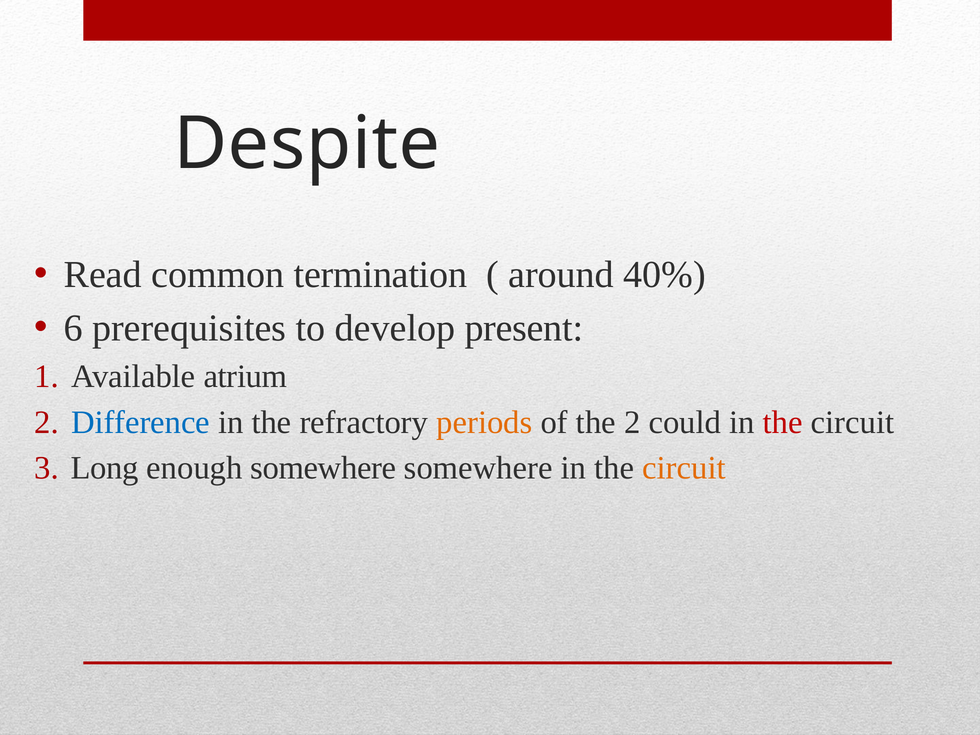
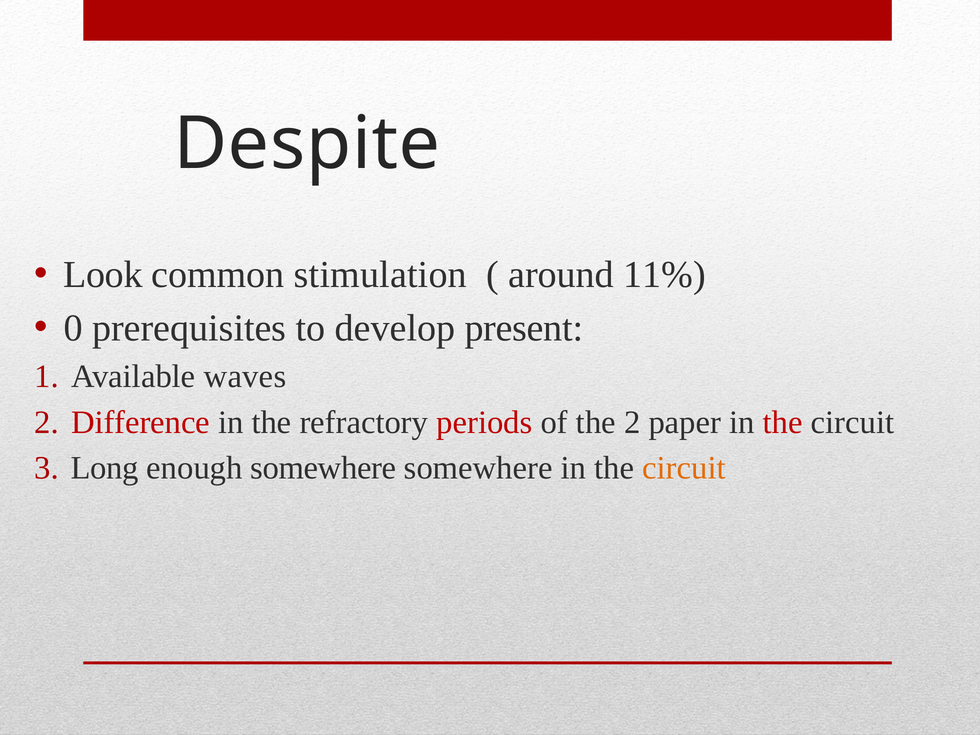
Read: Read -> Look (103, 275)
termination: termination -> stimulation (380, 275)
40%: 40% -> 11% (664, 275)
6: 6 -> 0 (73, 328)
atrium: atrium -> waves (245, 377)
Difference colour: blue -> red (141, 422)
periods colour: orange -> red (484, 422)
could: could -> paper (685, 422)
